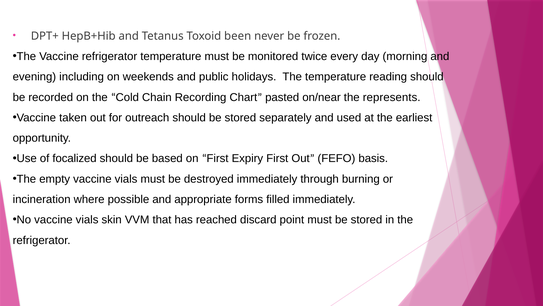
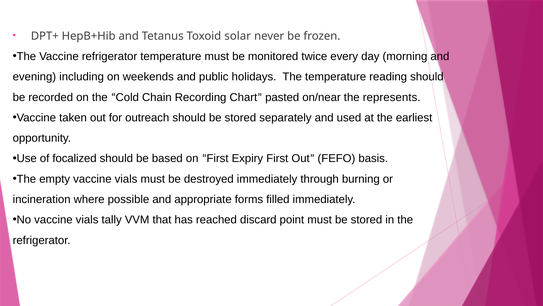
been: been -> solar (238, 36)
skin: skin -> tally (112, 219)
